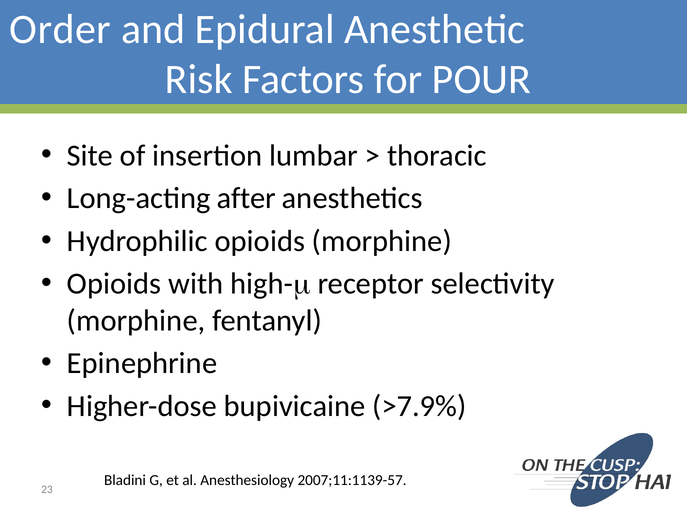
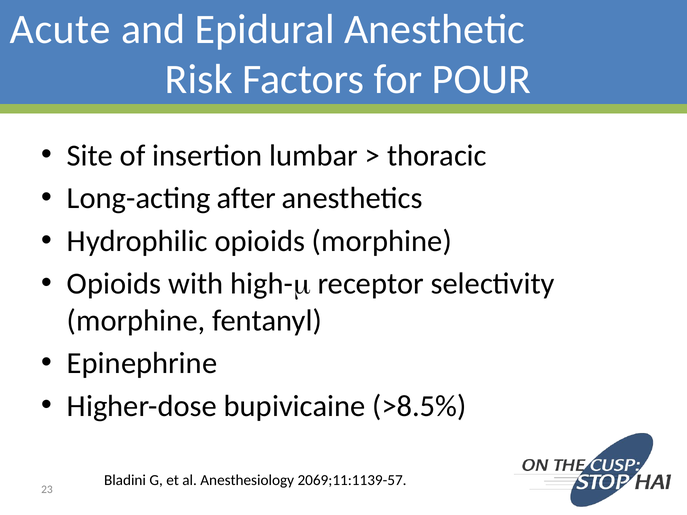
Order: Order -> Acute (60, 29)
>7.9%: >7.9% -> >8.5% (419, 406)
2007;11:1139-57: 2007;11:1139-57 -> 2069;11:1139-57 (352, 481)
